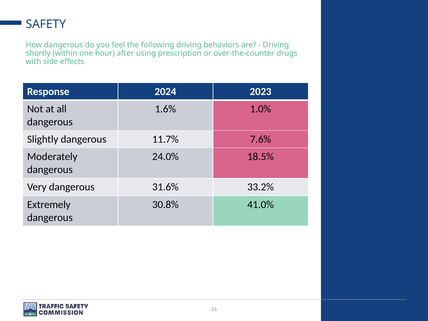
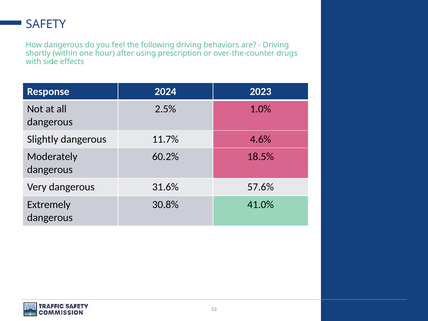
1.6%: 1.6% -> 2.5% (165, 109)
7.6%: 7.6% -> 4.6% (261, 139)
24.0%: 24.0% -> 60.2% (165, 157)
33.2%: 33.2% -> 57.6% (261, 187)
